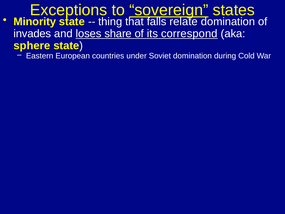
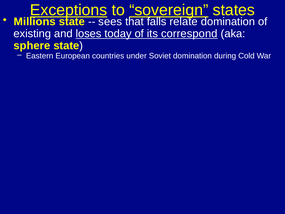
Exceptions underline: none -> present (69, 10)
Minority: Minority -> Millions (35, 22)
thing: thing -> sees (110, 22)
invades: invades -> existing (32, 34)
share: share -> today (118, 34)
